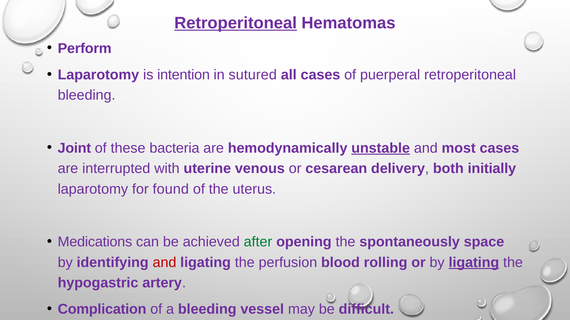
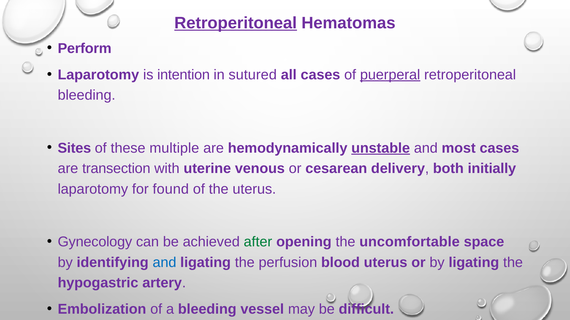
puerperal underline: none -> present (390, 75)
Joint: Joint -> Sites (74, 148)
bacteria: bacteria -> multiple (174, 148)
interrupted: interrupted -> transection (116, 169)
Medications: Medications -> Gynecology (95, 242)
spontaneously: spontaneously -> uncomfortable (410, 242)
and colour: red -> blue (164, 263)
blood rolling: rolling -> uterus (386, 263)
ligating underline: present -> none (474, 263)
Complication: Complication -> Embolization (102, 310)
